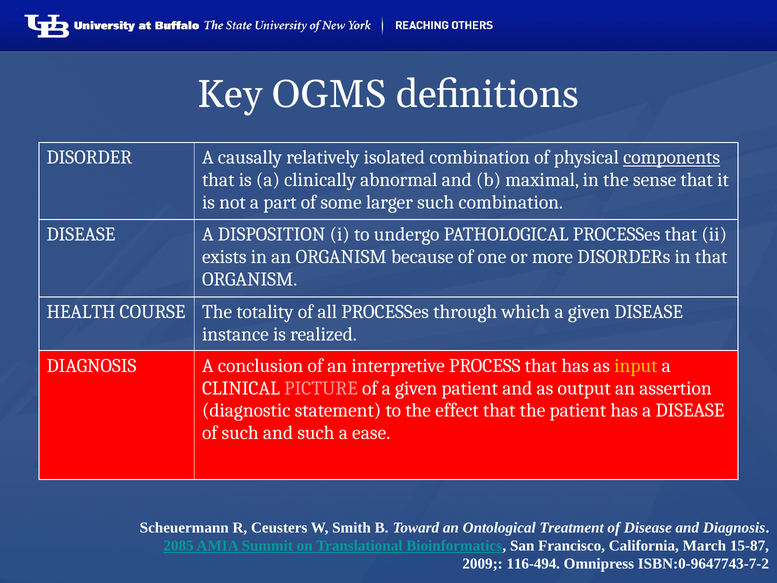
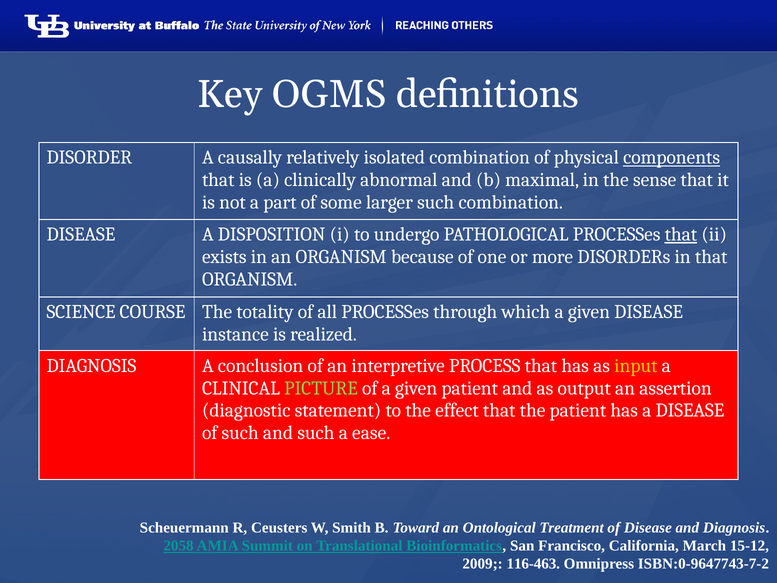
that underline: none -> present (681, 234)
HEALTH: HEALTH -> SCIENCE (81, 312)
PICTURE colour: pink -> light green (321, 388)
2085: 2085 -> 2058 (179, 546)
15-87: 15-87 -> 15-12 (749, 546)
116-494: 116-494 -> 116-463 (533, 564)
